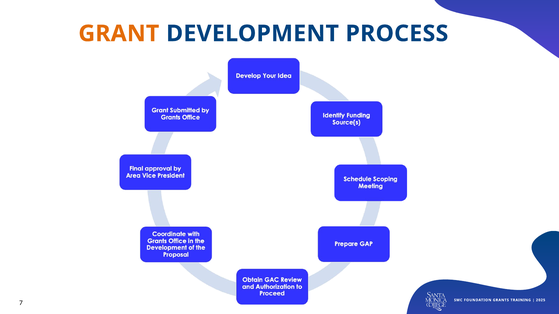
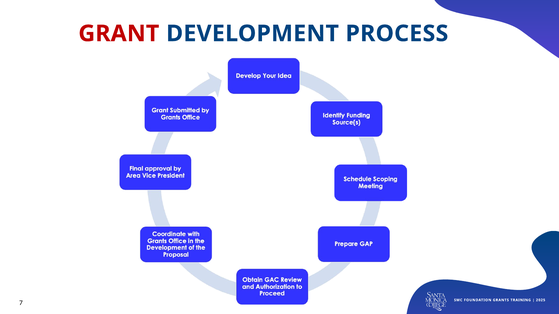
GRANT colour: orange -> red (119, 34)
